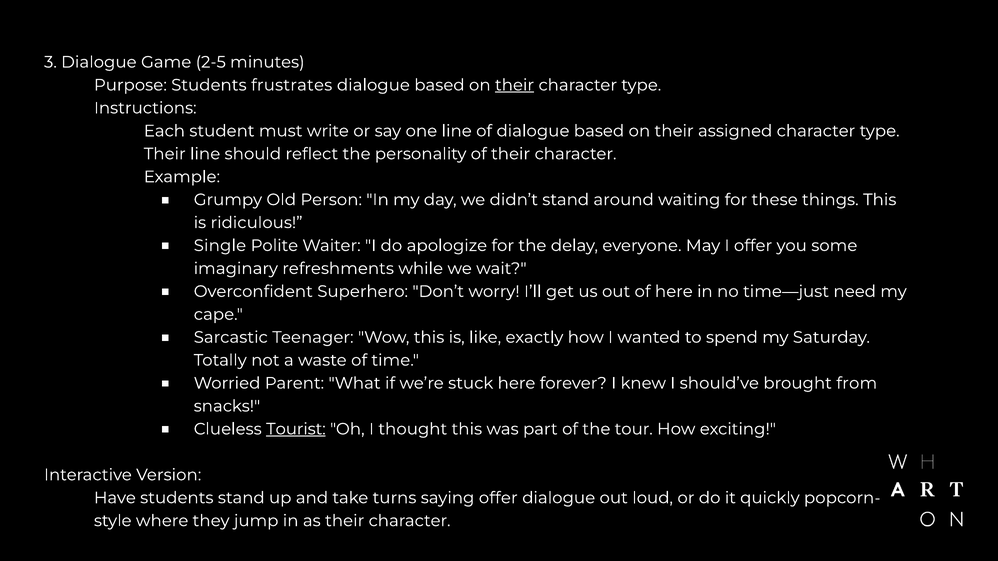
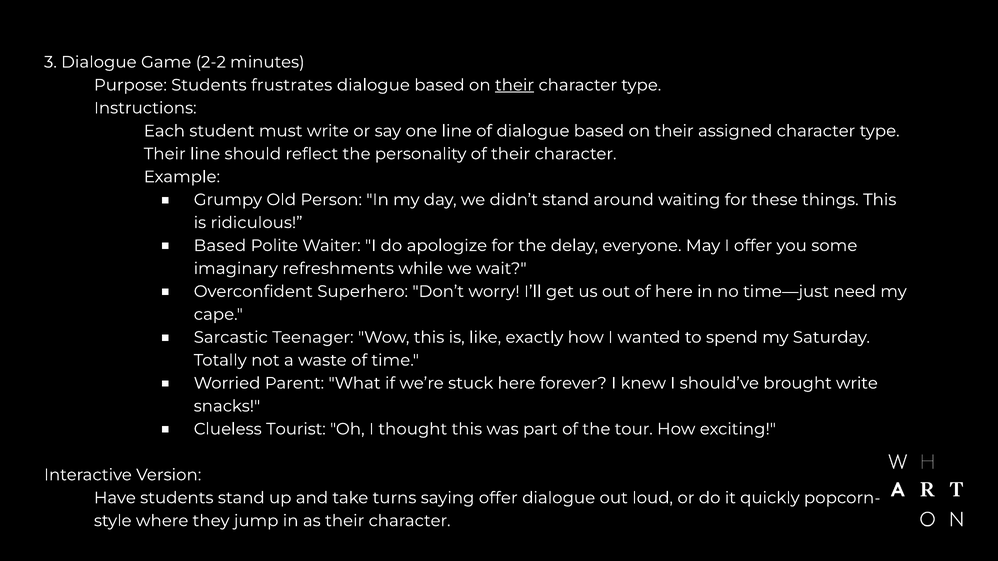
2-5: 2-5 -> 2-2 (211, 62)
Single: Single -> Based (220, 246)
brought from: from -> write (857, 383)
Tourist underline: present -> none (296, 429)
